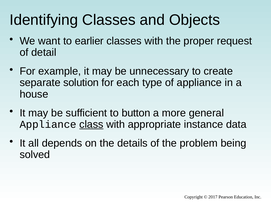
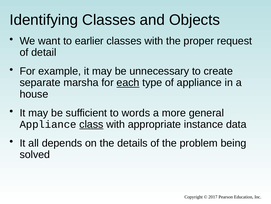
solution: solution -> marsha (81, 82)
each underline: none -> present (128, 82)
button: button -> words (136, 113)
